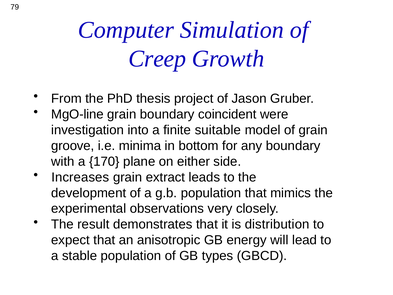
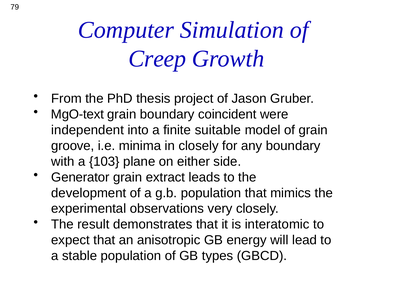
MgO-line: MgO-line -> MgO-text (77, 114)
investigation: investigation -> independent (88, 130)
in bottom: bottom -> closely (199, 146)
170: 170 -> 103 (104, 161)
Increases: Increases -> Generator (80, 177)
distribution: distribution -> interatomic (277, 224)
